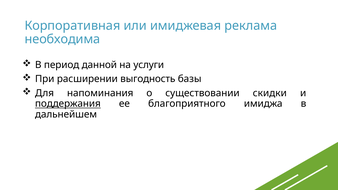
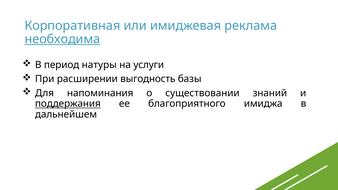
необходима underline: none -> present (62, 39)
данной: данной -> натуры (99, 65)
скидки: скидки -> знаний (270, 93)
